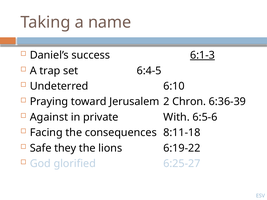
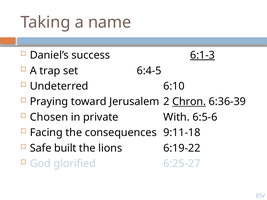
Chron underline: none -> present (189, 102)
Against: Against -> Chosen (49, 117)
8:11-18: 8:11-18 -> 9:11-18 (182, 133)
they: they -> built (65, 148)
